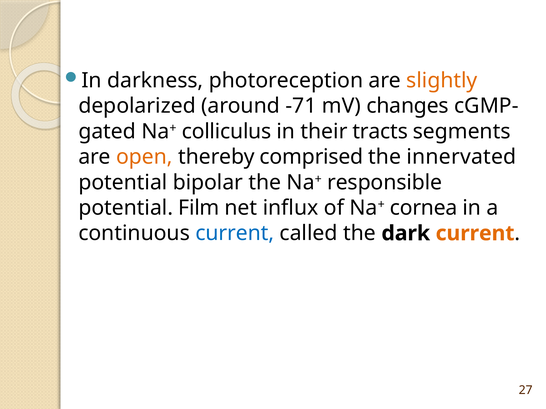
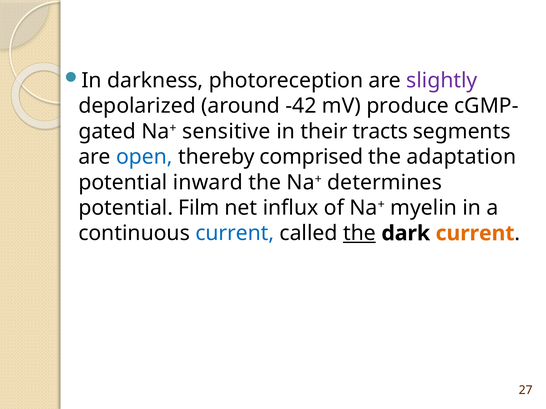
slightly colour: orange -> purple (442, 81)
-71: -71 -> -42 (301, 106)
changes: changes -> produce (408, 106)
colliculus: colliculus -> sensitive (226, 132)
open colour: orange -> blue (144, 157)
innervated: innervated -> adaptation (461, 157)
bipolar: bipolar -> inward (208, 183)
responsible: responsible -> determines (385, 183)
cornea: cornea -> myelin (424, 208)
the underline: none -> present (359, 234)
